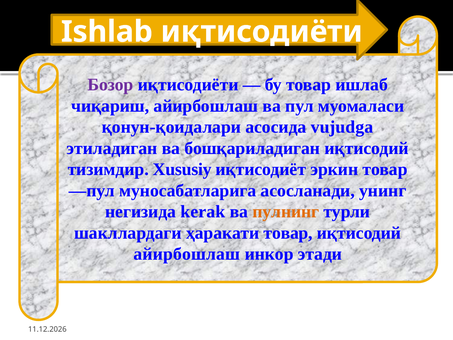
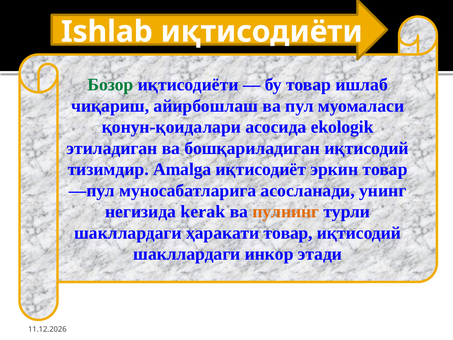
Бозор colour: purple -> green (110, 85)
vujudga: vujudga -> ekologik (342, 127)
Xususiy: Xususiy -> Amalga (182, 169)
айирбошлаш: айирбошлаш -> шакллардаги (187, 254)
